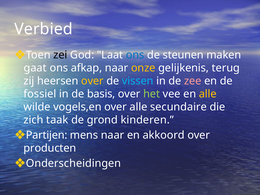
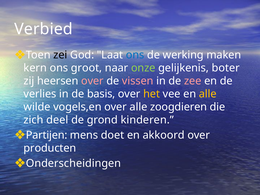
steunen: steunen -> werking (183, 55)
gaat: gaat -> kern (35, 68)
afkap: afkap -> groot (86, 68)
onze colour: yellow -> light green (143, 68)
terug: terug -> boter (226, 68)
over colour: yellow -> pink (92, 81)
vissen colour: light blue -> pink (138, 81)
fossiel: fossiel -> verlies (40, 94)
het colour: light green -> yellow (152, 94)
secundaire: secundaire -> zoogdieren (179, 107)
taak: taak -> deel (57, 120)
mens naar: naar -> doet (113, 135)
